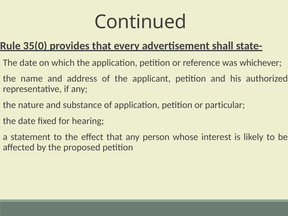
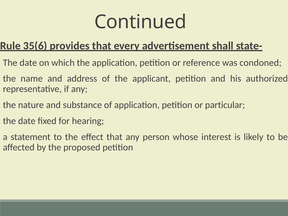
35(0: 35(0 -> 35(6 (35, 46)
whichever: whichever -> condoned (260, 63)
